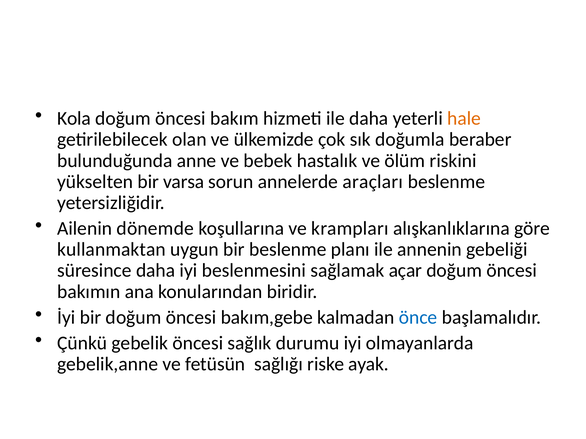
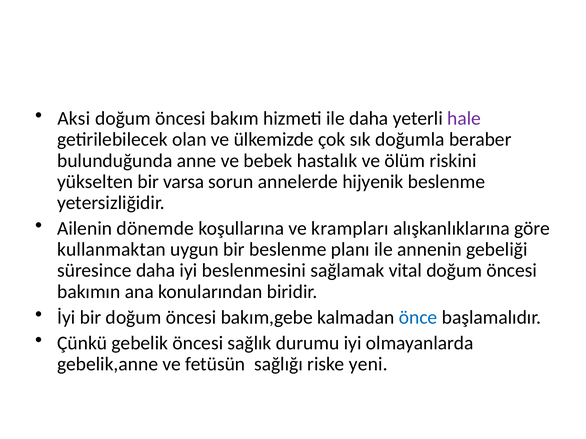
Kola: Kola -> Aksi (74, 119)
hale colour: orange -> purple (464, 119)
araçları: araçları -> hijyenik (373, 182)
açar: açar -> vital (405, 271)
ayak: ayak -> yeni (368, 365)
